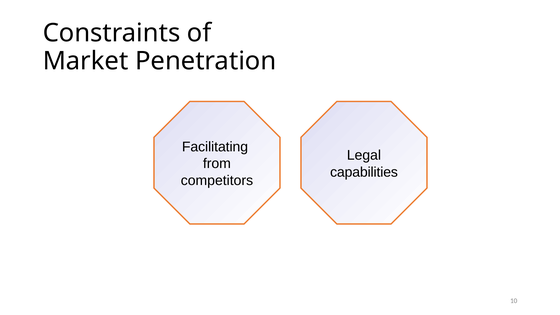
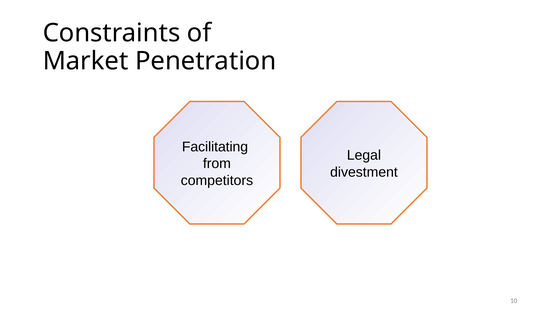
capabilities: capabilities -> divestment (364, 172)
